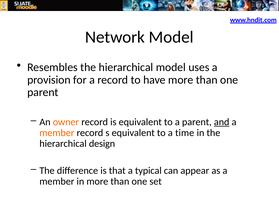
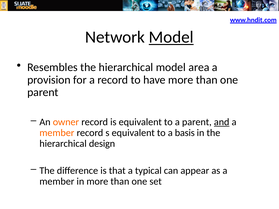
Model underline: none -> present (171, 37)
uses: uses -> area (199, 67)
time: time -> basis (185, 133)
